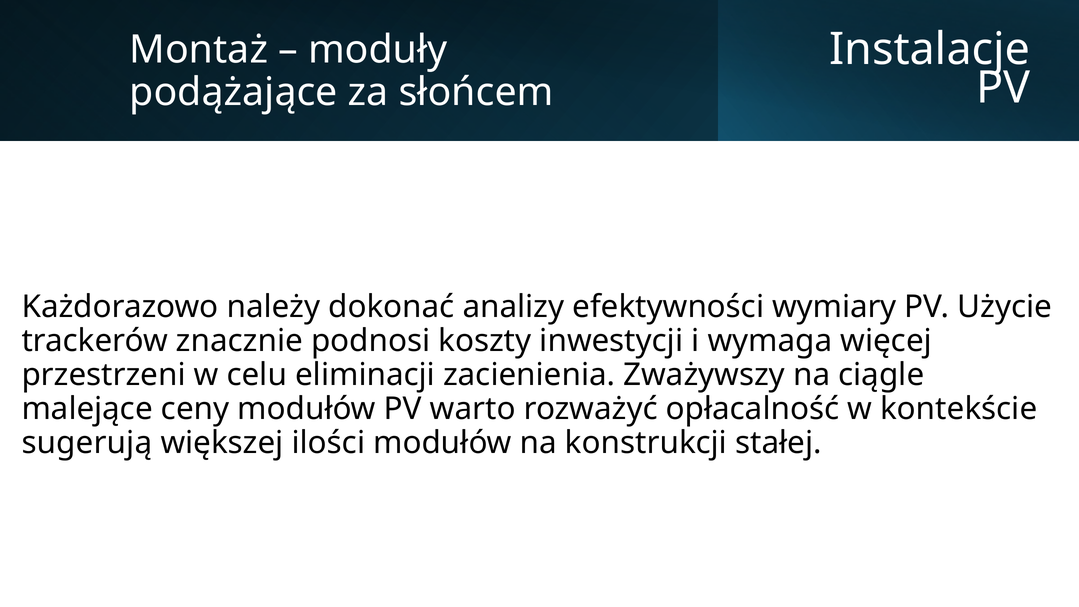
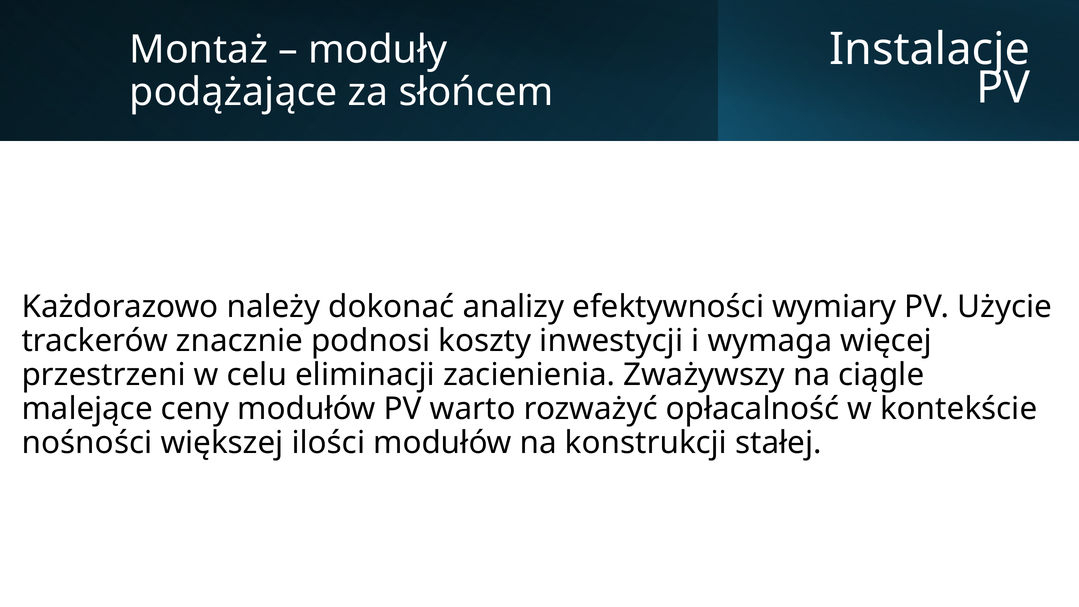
sugerują: sugerują -> nośności (87, 443)
